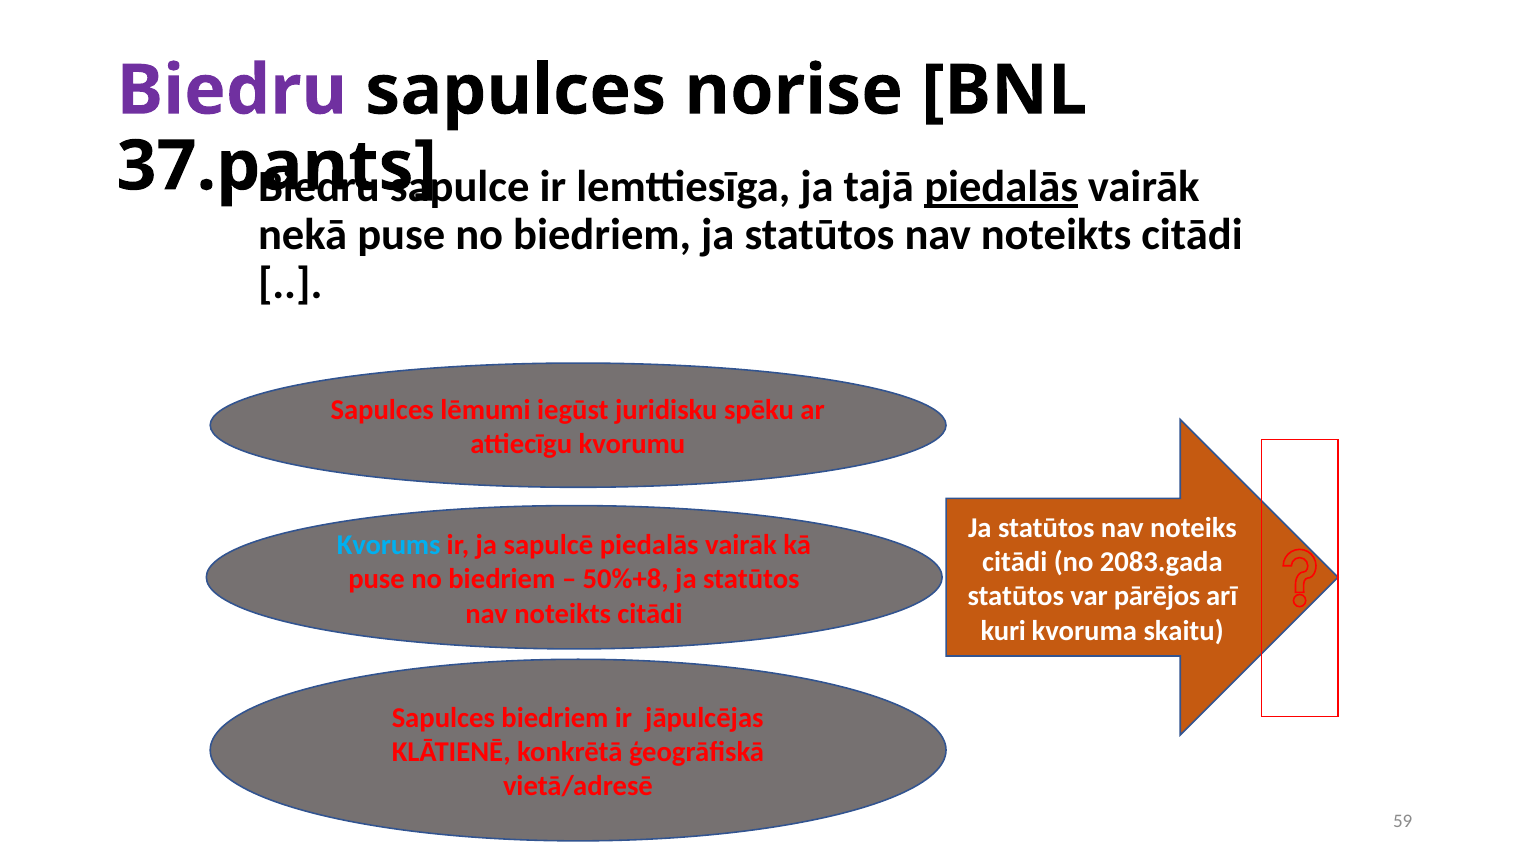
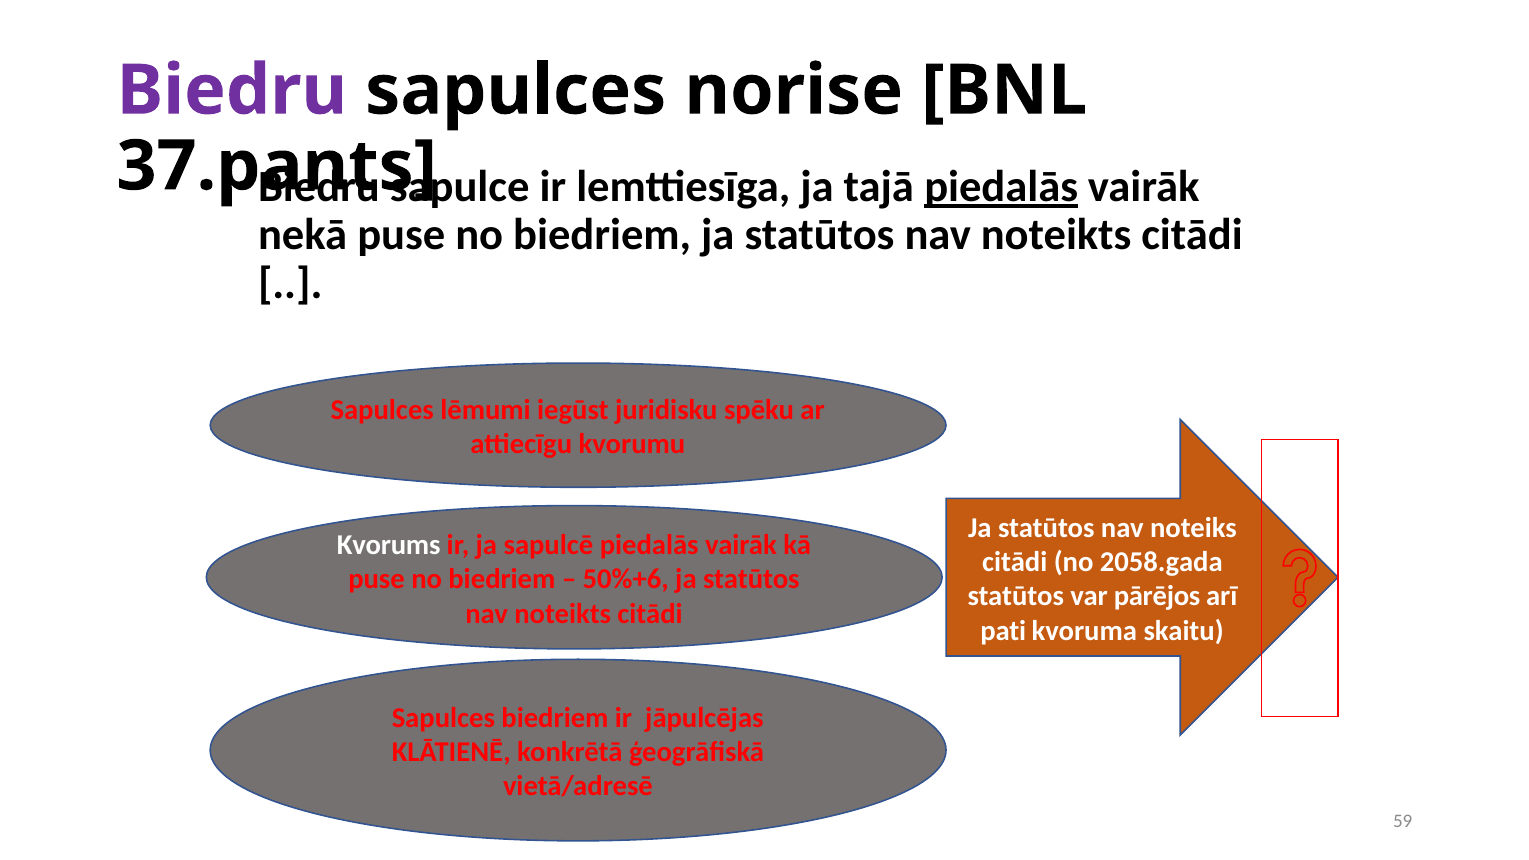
Kvorums colour: light blue -> white (389, 545)
2083.gada: 2083.gada -> 2058.gada (1161, 562)
50%+8: 50%+8 -> 50%+6 (626, 579)
kuri: kuri -> pati (1003, 631)
